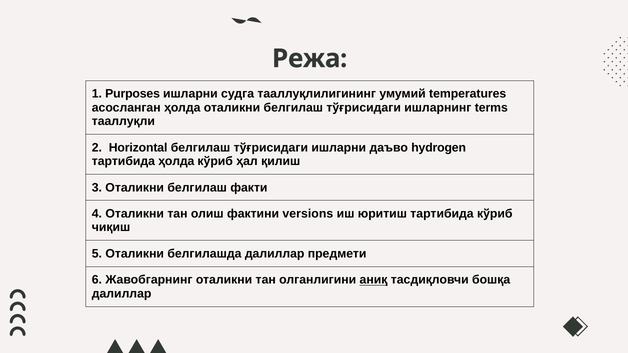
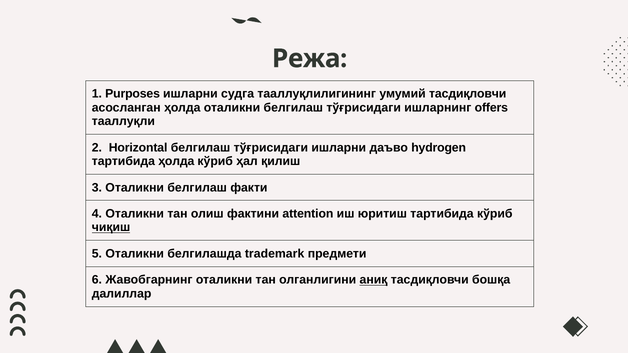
умумий temperatures: temperatures -> тасдиқловчи (468, 94)
terms: terms -> offers (491, 108)
versions: versions -> attention (308, 214)
чиқиш underline: none -> present (111, 228)
белгилашда далиллар: далиллар -> trademark (275, 254)
